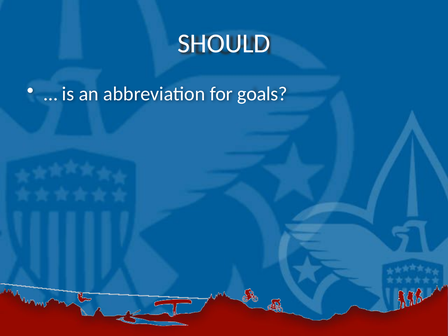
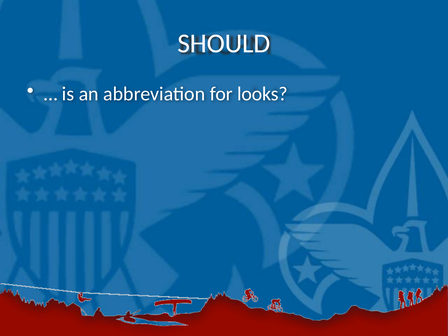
goals: goals -> looks (262, 94)
